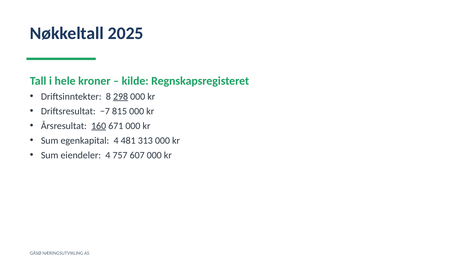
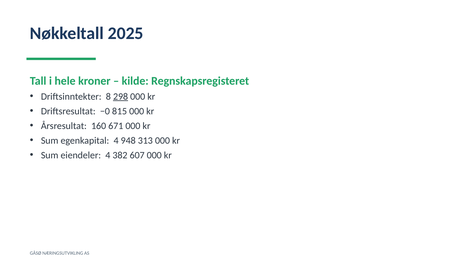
−7: −7 -> −0 (105, 111)
160 underline: present -> none (99, 126)
481: 481 -> 948 (128, 141)
757: 757 -> 382 (120, 155)
